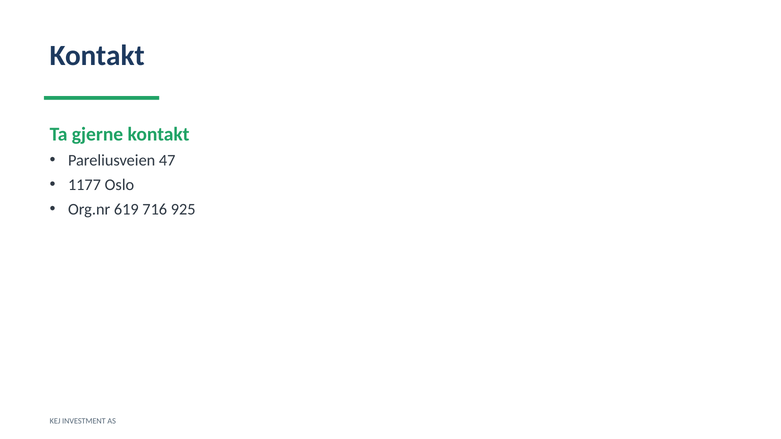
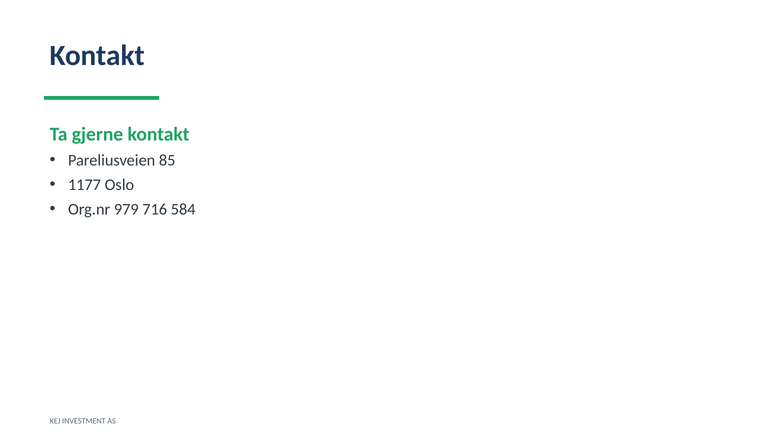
47: 47 -> 85 (167, 161)
619: 619 -> 979 (126, 209)
925: 925 -> 584 (183, 209)
